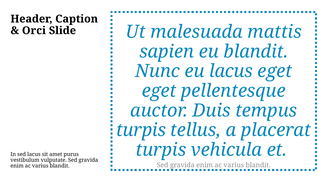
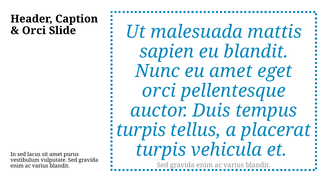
eu lacus: lacus -> amet (231, 71)
eget: eget -> orci (159, 91)
